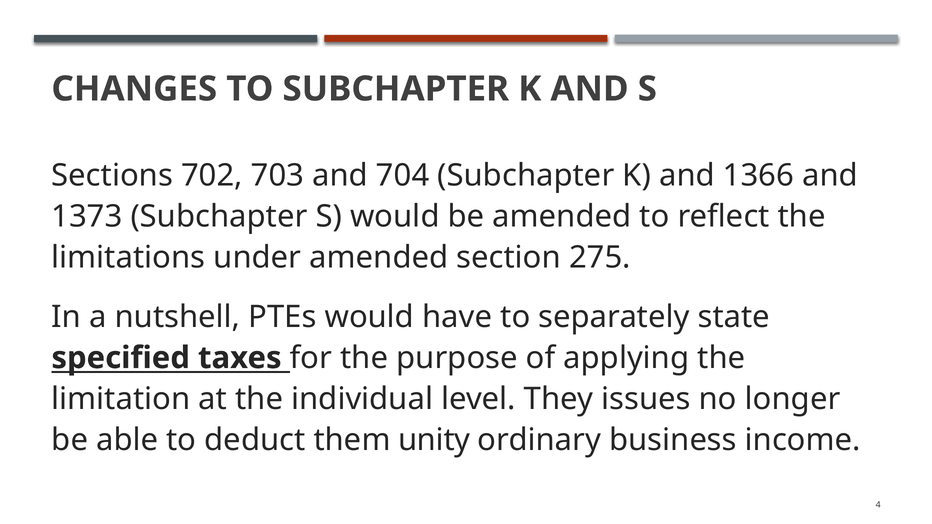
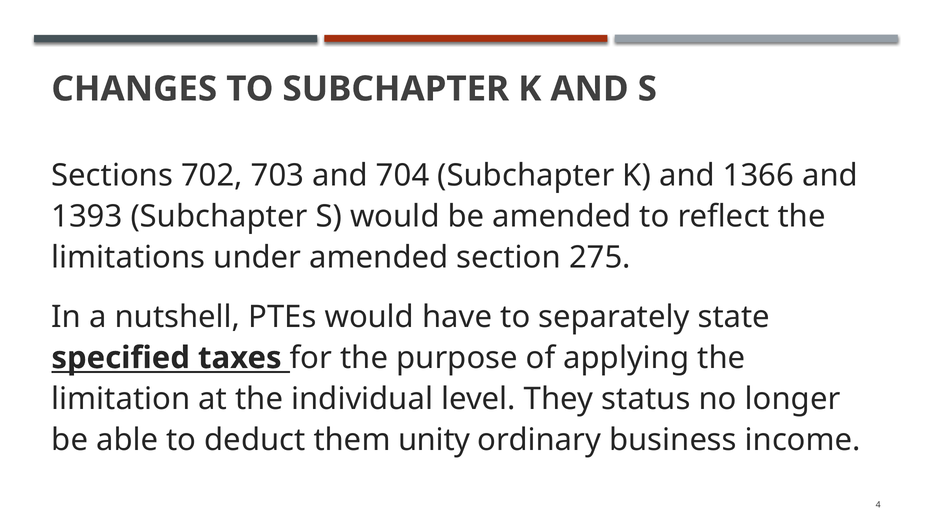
1373: 1373 -> 1393 (87, 216)
issues: issues -> status (646, 399)
